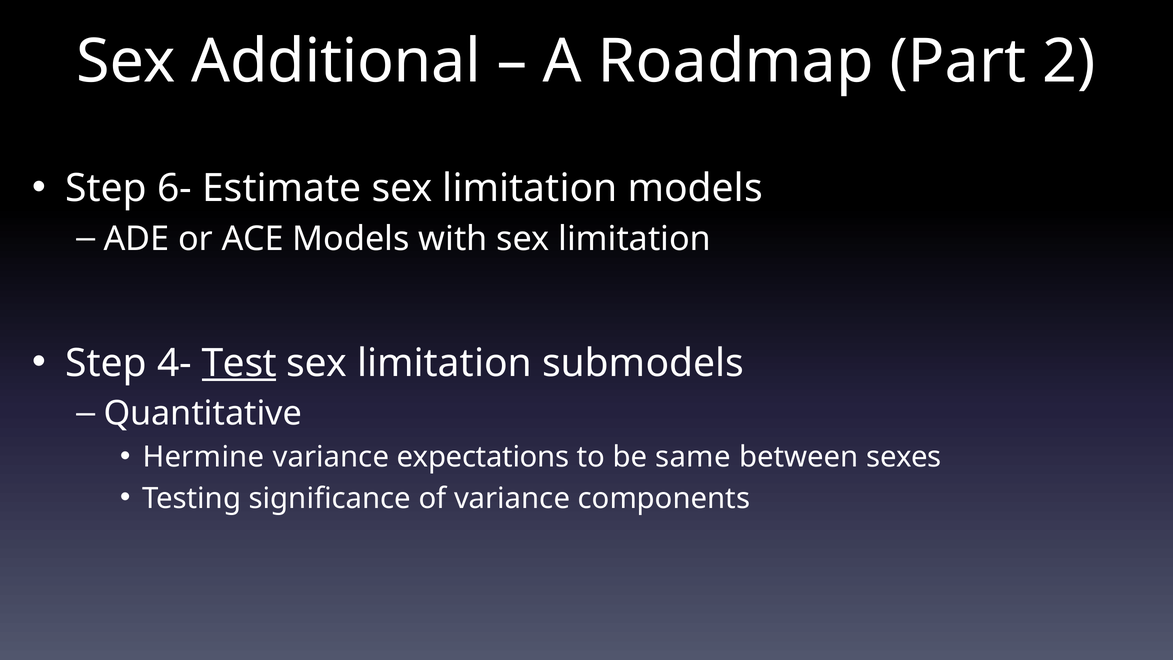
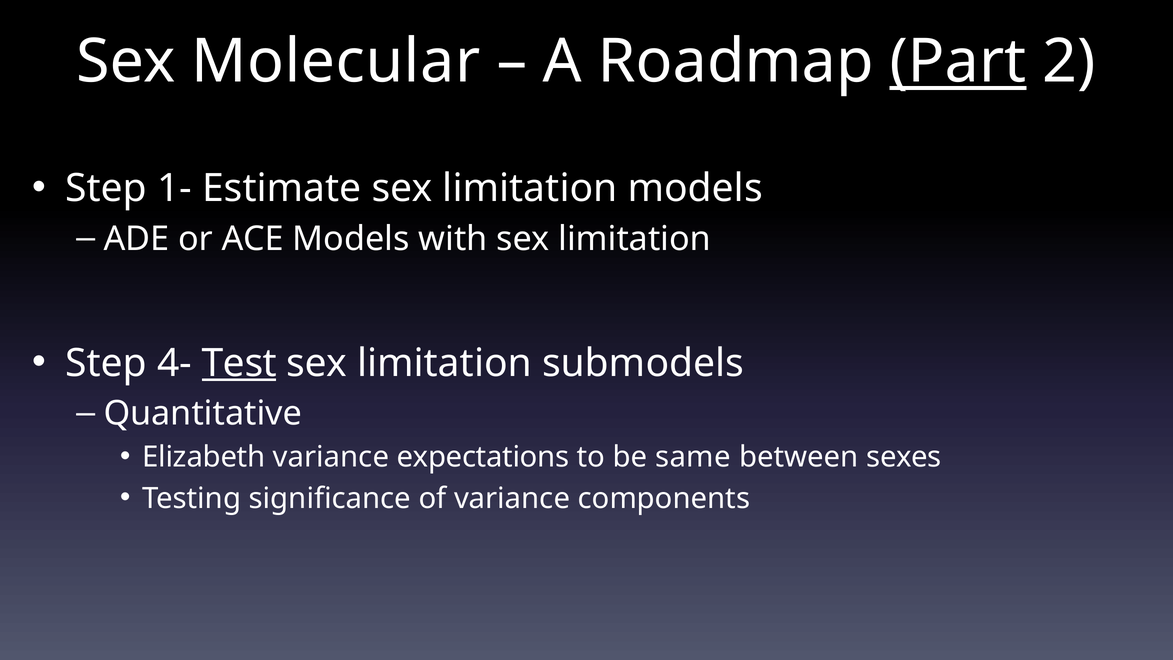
Additional: Additional -> Molecular (336, 62)
Part underline: none -> present (958, 62)
6-: 6- -> 1- (174, 188)
Hermine: Hermine -> Elizabeth (204, 457)
